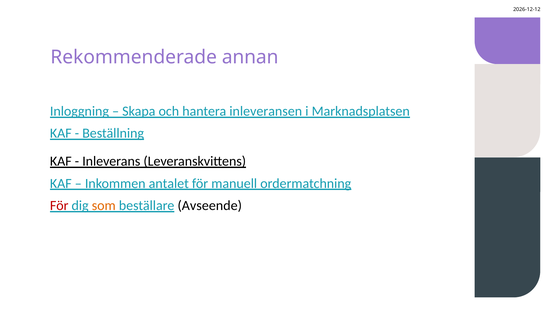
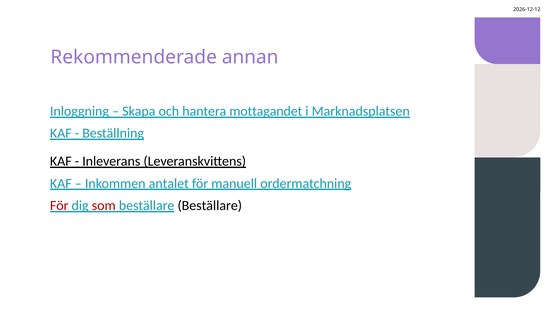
inleveransen: inleveransen -> mottagandet (266, 111)
som colour: orange -> red (104, 205)
beställare Avseende: Avseende -> Beställare (210, 205)
